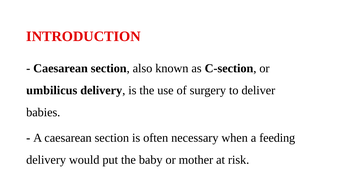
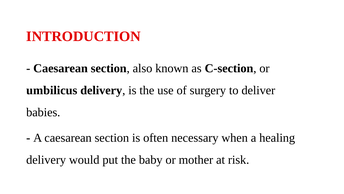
feeding: feeding -> healing (277, 138)
